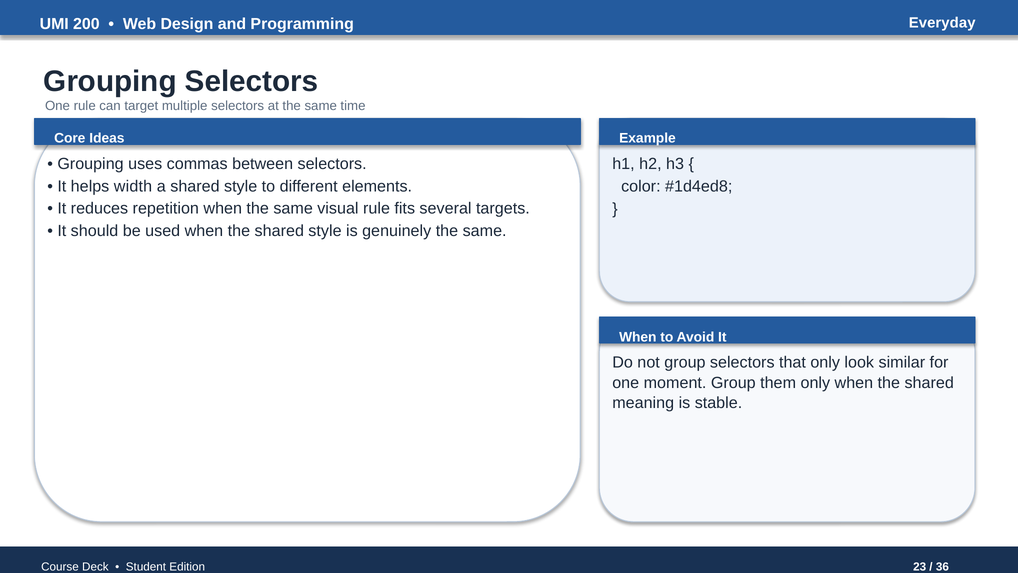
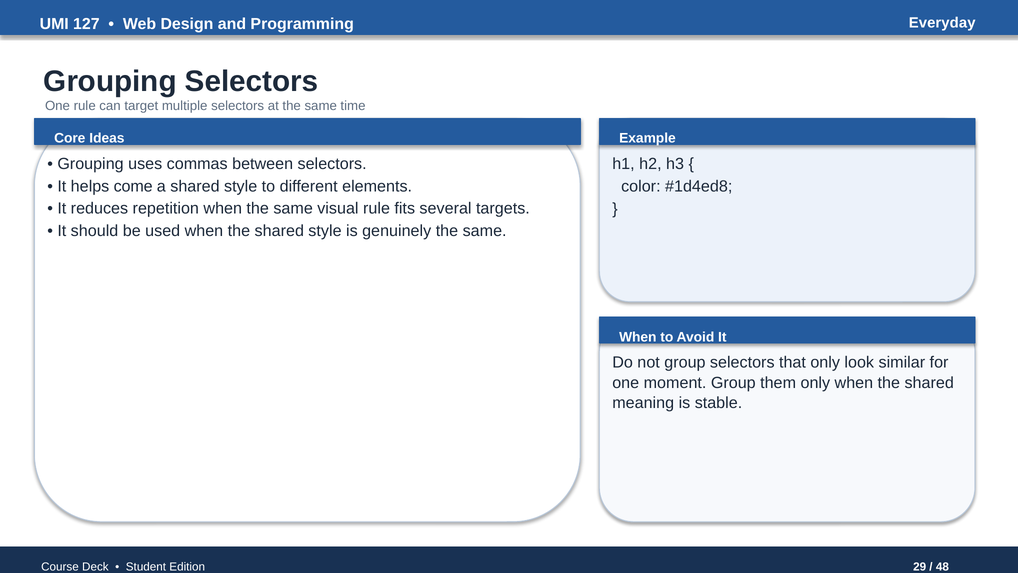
200: 200 -> 127 (86, 24)
width: width -> come (133, 186)
23: 23 -> 29 (920, 567)
36: 36 -> 48 (942, 567)
